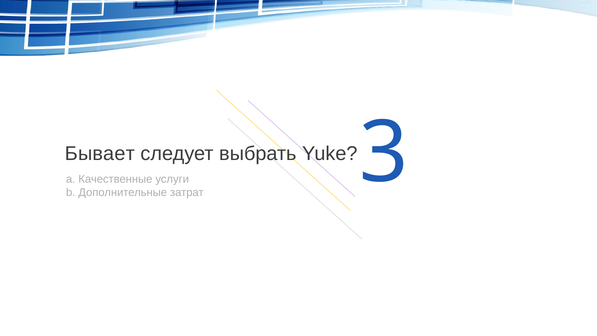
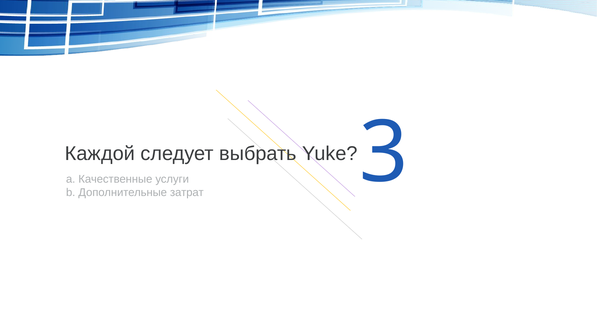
Бывает: Бывает -> Каждой (100, 153)
